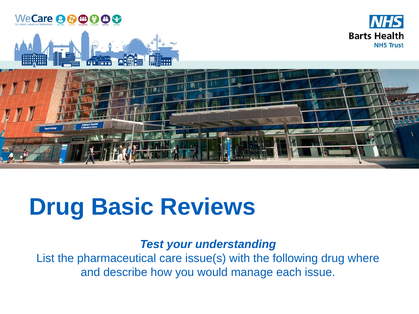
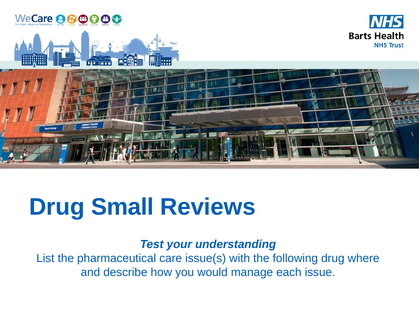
Basic: Basic -> Small (123, 207)
